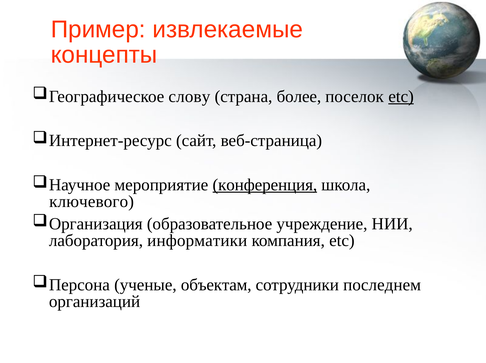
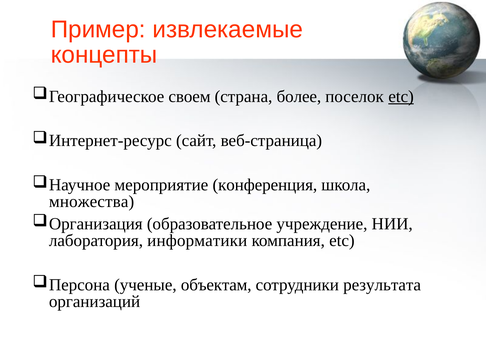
слову: слову -> своем (190, 97)
конференция underline: present -> none (265, 185)
ключевого: ключевого -> множества (92, 202)
последнем: последнем -> результата (382, 285)
